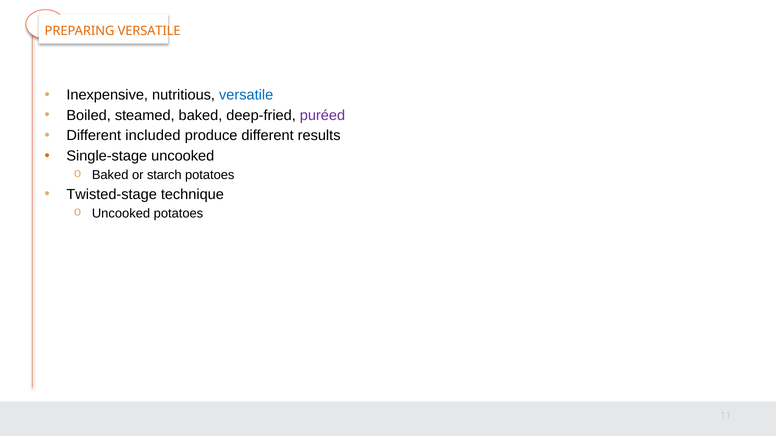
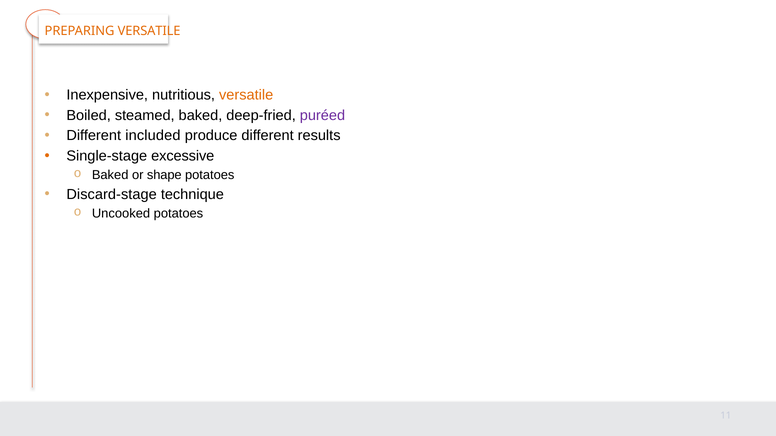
versatile colour: blue -> orange (246, 95)
Single-stage uncooked: uncooked -> excessive (183, 156)
starch: starch -> shape (164, 175)
Twisted-stage: Twisted-stage -> Discard-stage (112, 195)
